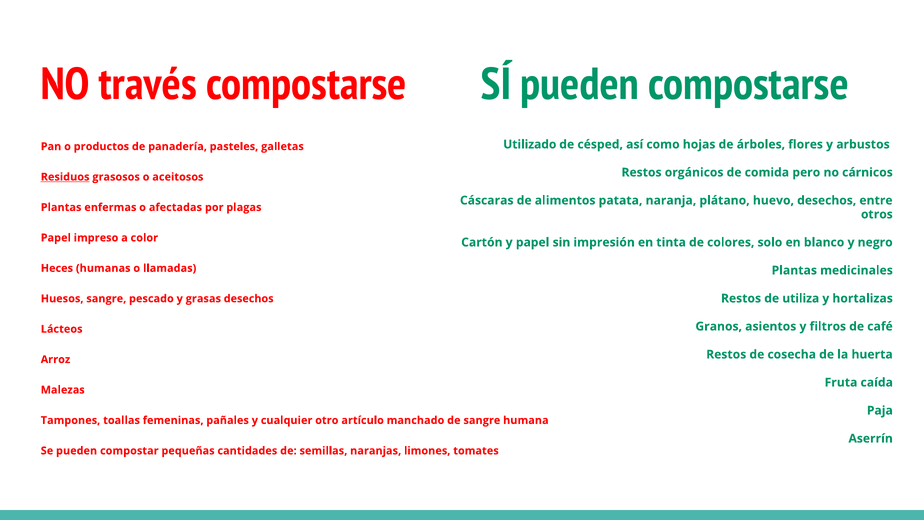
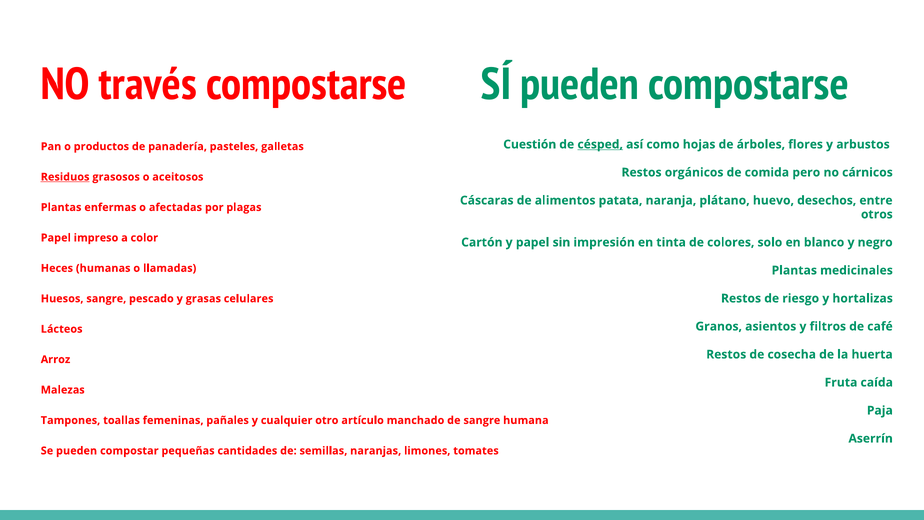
Utilizado: Utilizado -> Cuestión (530, 144)
césped underline: none -> present (600, 144)
utiliza: utiliza -> riesgo (801, 298)
grasas desechos: desechos -> celulares (249, 299)
